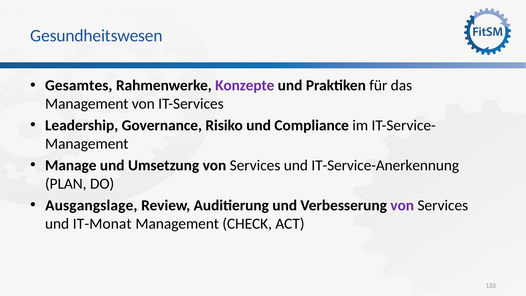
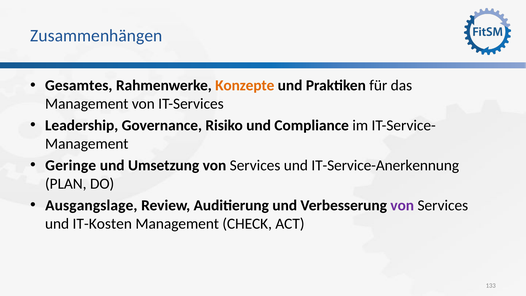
Gesundheitswesen: Gesundheitswesen -> Zusammenhängen (96, 36)
Konzepte colour: purple -> orange (245, 85)
Manage: Manage -> Geringe (71, 165)
IT-Monat: IT-Monat -> IT-Kosten (102, 224)
